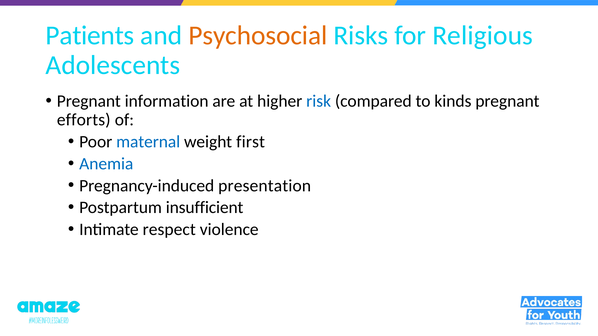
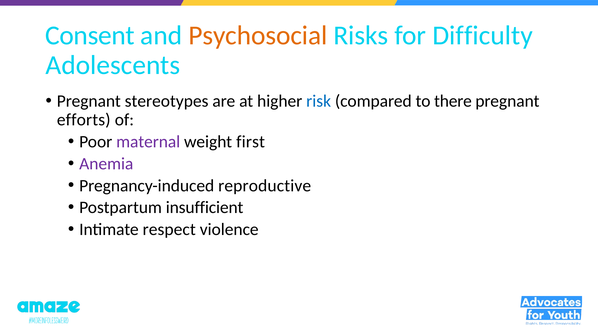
Patients: Patients -> Consent (90, 35)
Religious: Religious -> Difficulty (483, 35)
information: information -> stereotypes (167, 101)
kinds: kinds -> there (453, 101)
maternal colour: blue -> purple (148, 142)
Anemia colour: blue -> purple (106, 164)
presentation: presentation -> reproductive (265, 186)
